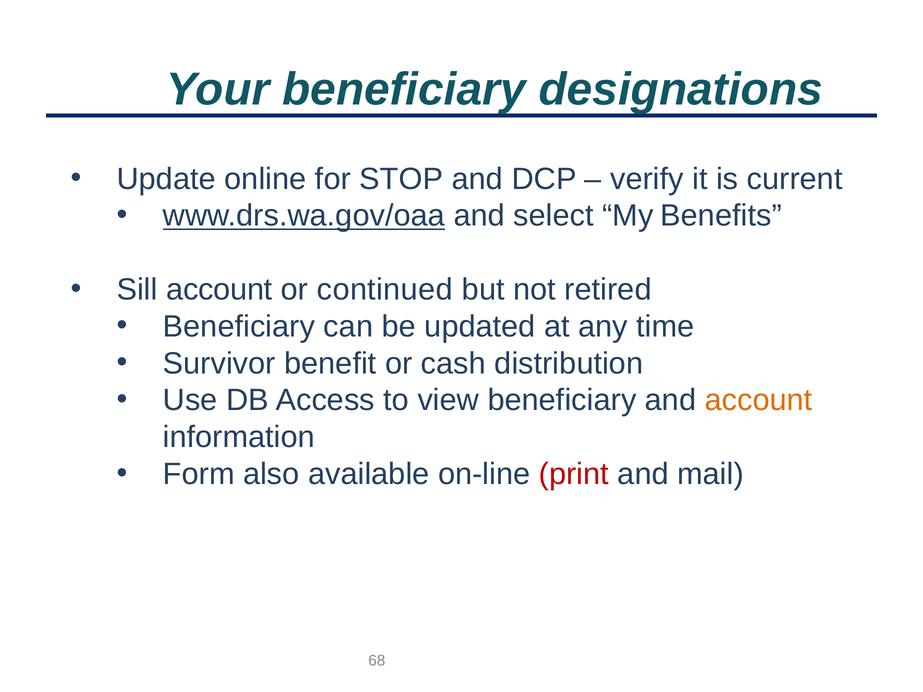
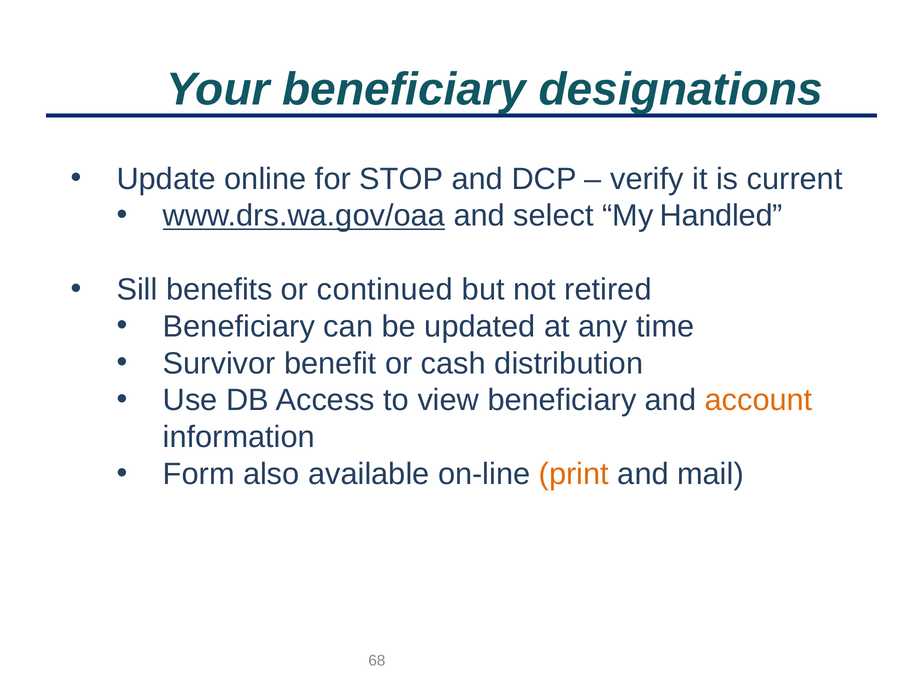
Benefits: Benefits -> Handled (721, 216)
Sill account: account -> benefits (219, 290)
print colour: red -> orange (574, 474)
